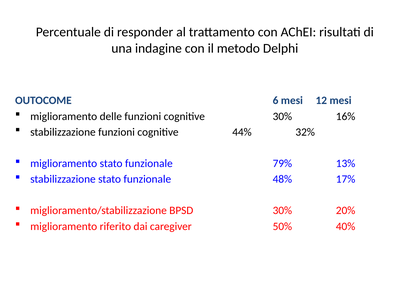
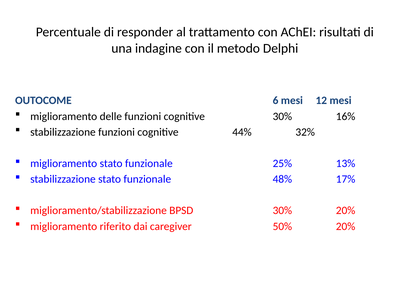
79%: 79% -> 25% (282, 163)
50% 40%: 40% -> 20% (346, 226)
